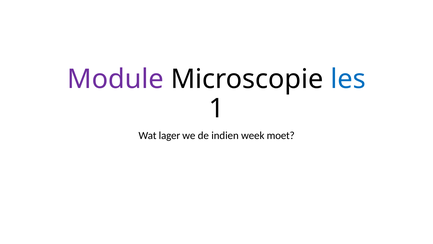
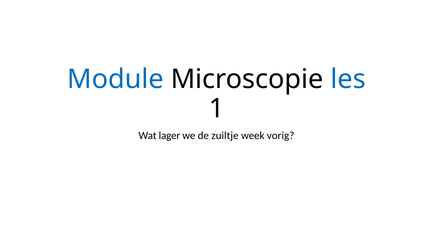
Module colour: purple -> blue (115, 79)
indien: indien -> zuiltje (225, 135)
moet: moet -> vorig (281, 135)
